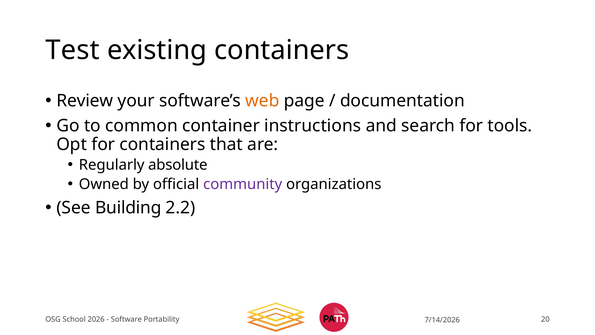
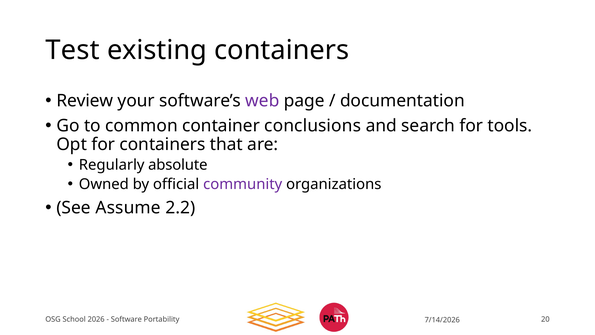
web colour: orange -> purple (262, 101)
instructions: instructions -> conclusions (313, 126)
Building: Building -> Assume (128, 208)
